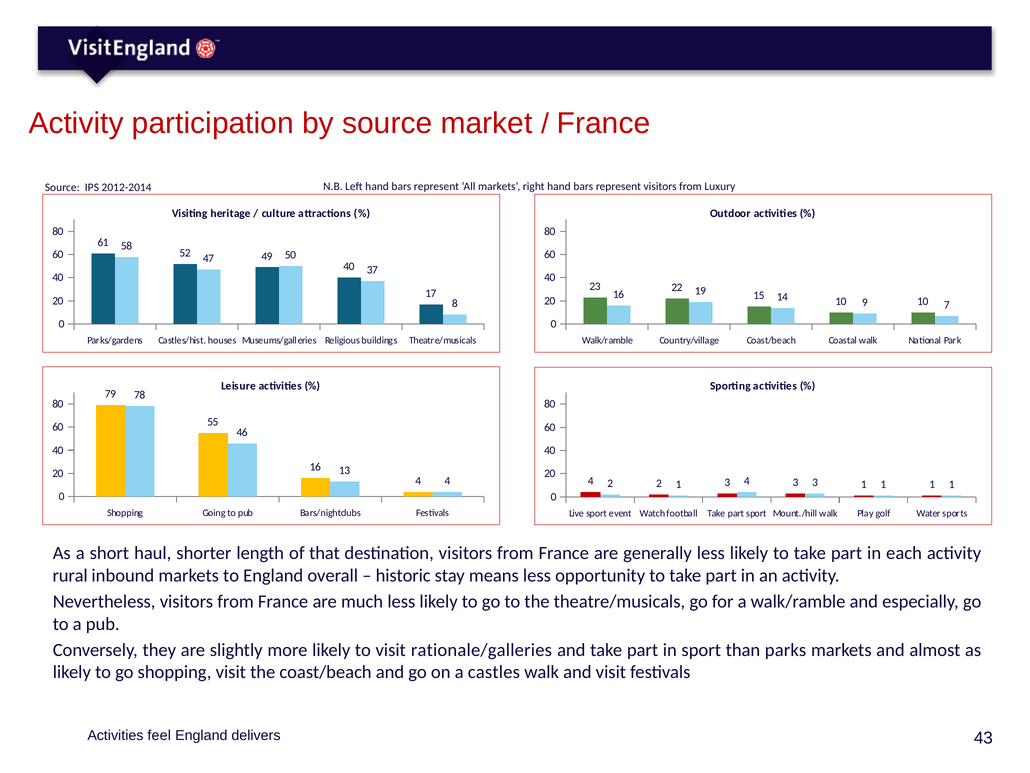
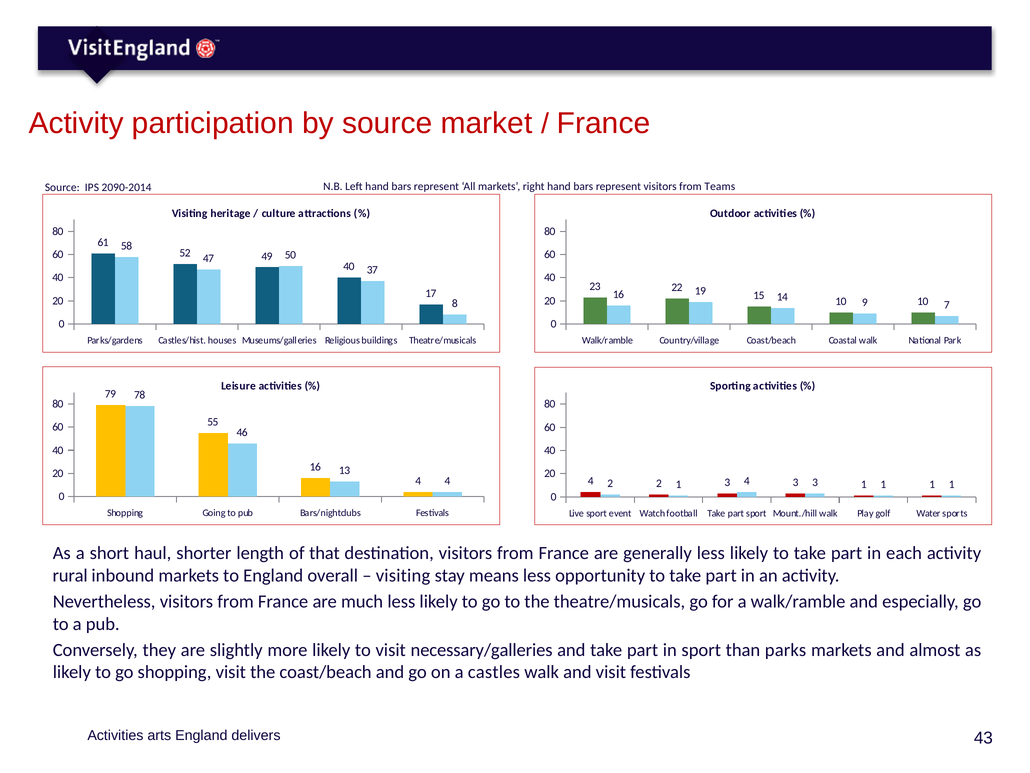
Luxury: Luxury -> Teams (720, 186)
2012-2014: 2012-2014 -> 2090-2014 (127, 187)
historic: historic -> visiting (403, 575)
rationale/galleries: rationale/galleries -> necessary/galleries (482, 650)
feel: feel -> arts (159, 735)
